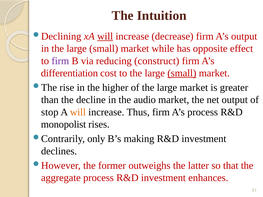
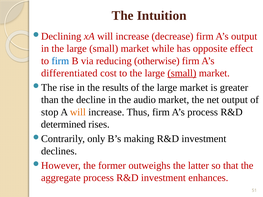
will underline: present -> none (105, 36)
firm colour: purple -> blue (60, 61)
construct: construct -> otherwise (157, 61)
differentiation: differentiation -> differentiated (69, 73)
higher: higher -> results (115, 88)
monopolist: monopolist -> determined (63, 125)
